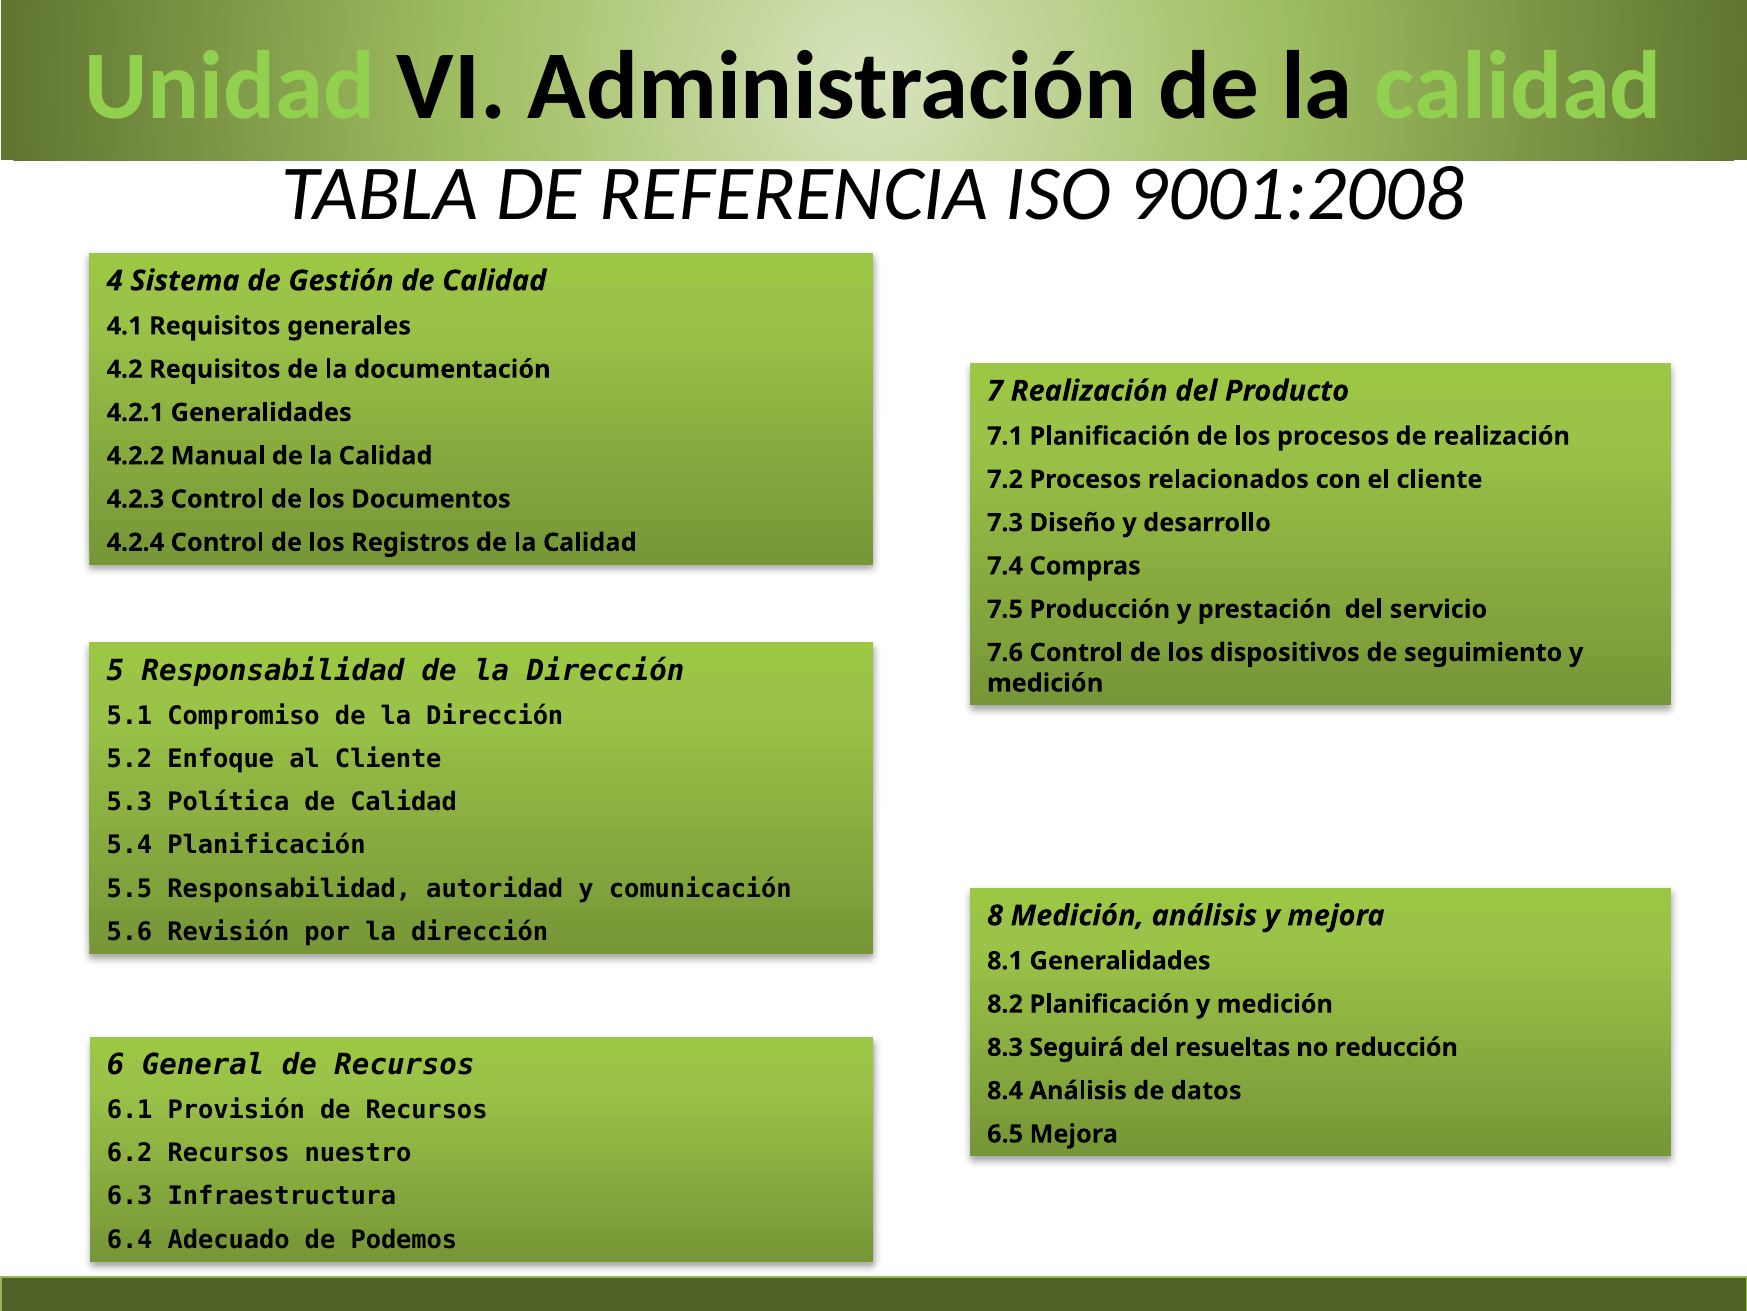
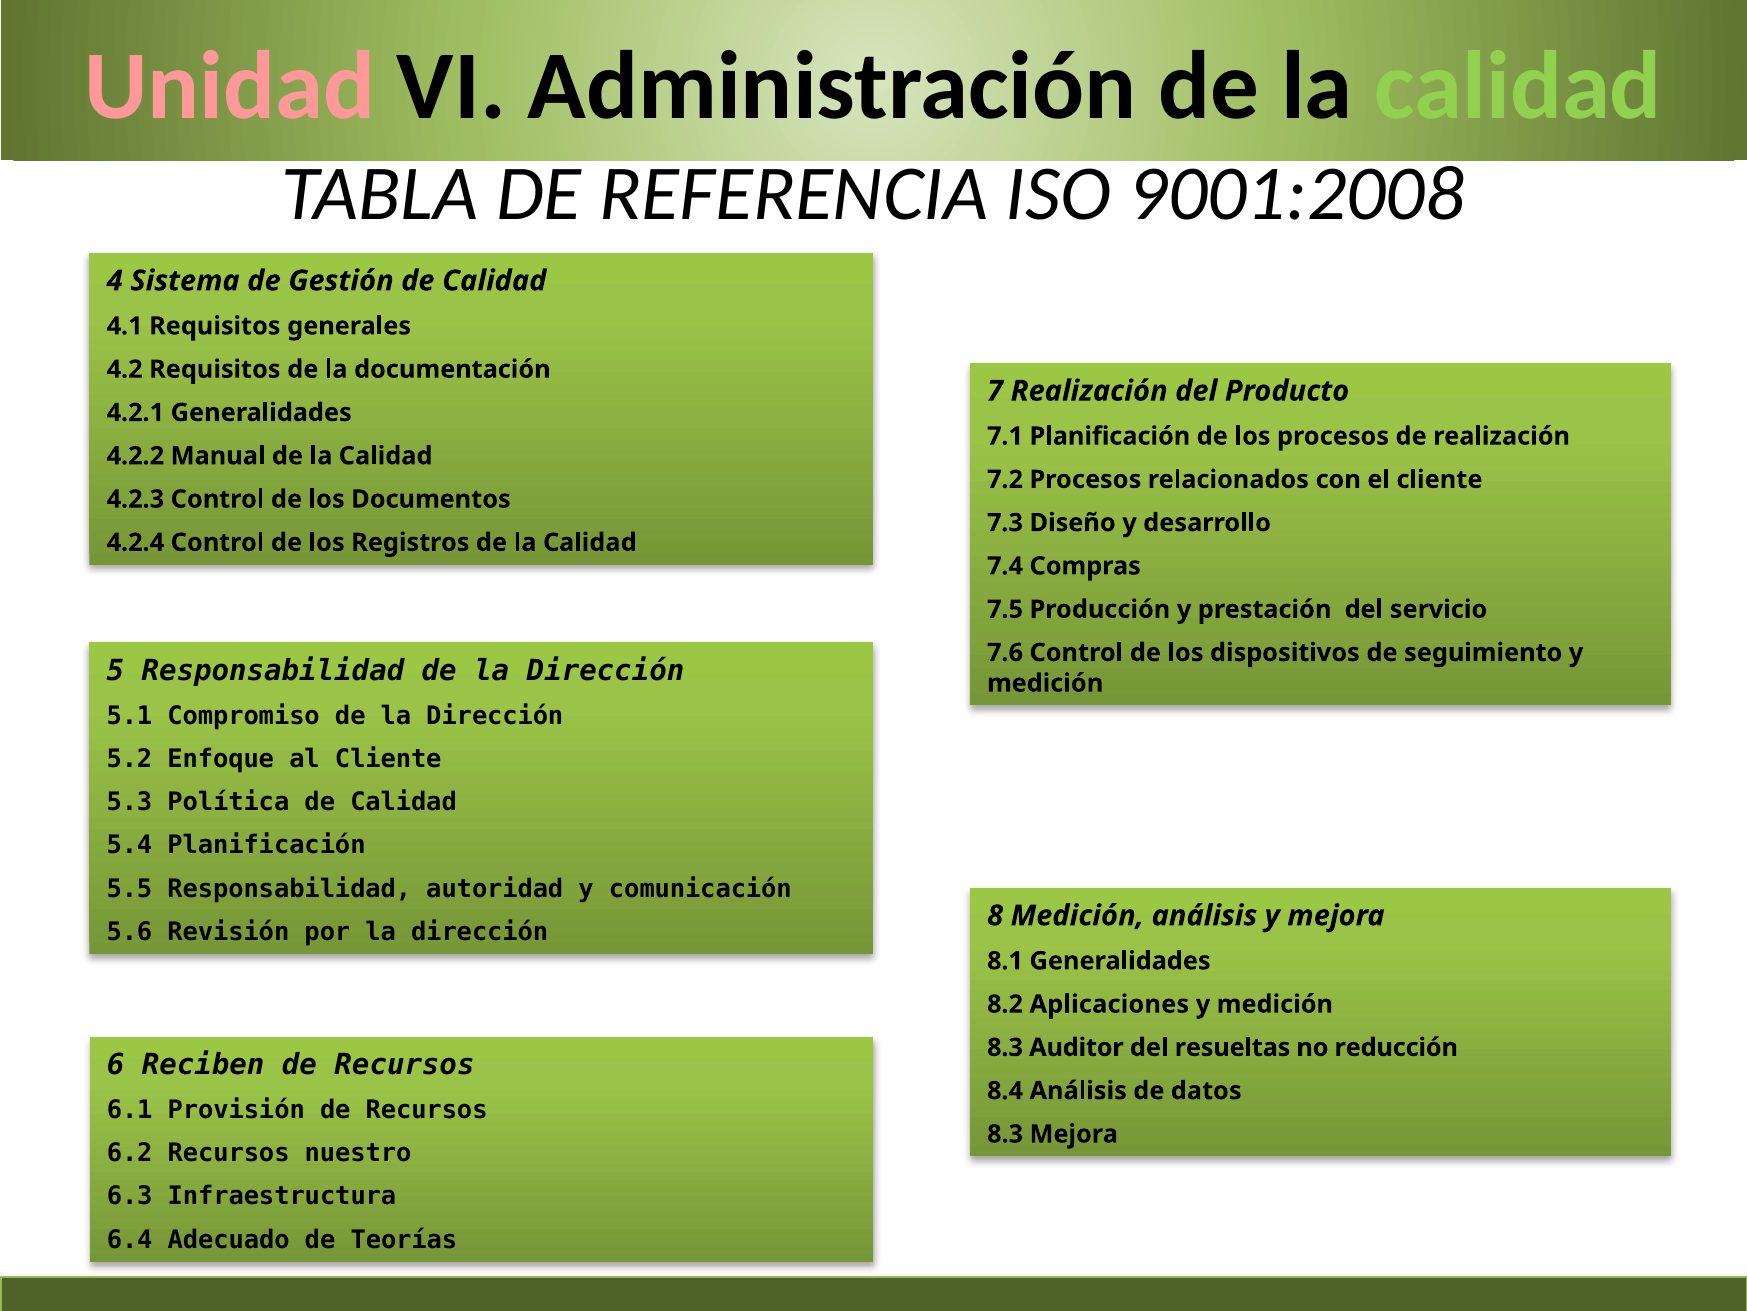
Unidad colour: light green -> pink (230, 86)
8.2 Planificación: Planificación -> Aplicaciones (1109, 1004)
Seguirá: Seguirá -> Auditor (1076, 1047)
General: General -> Reciben (203, 1064)
6.5: 6.5 -> 8.3 (1005, 1133)
Podemos: Podemos -> Teorías (404, 1239)
